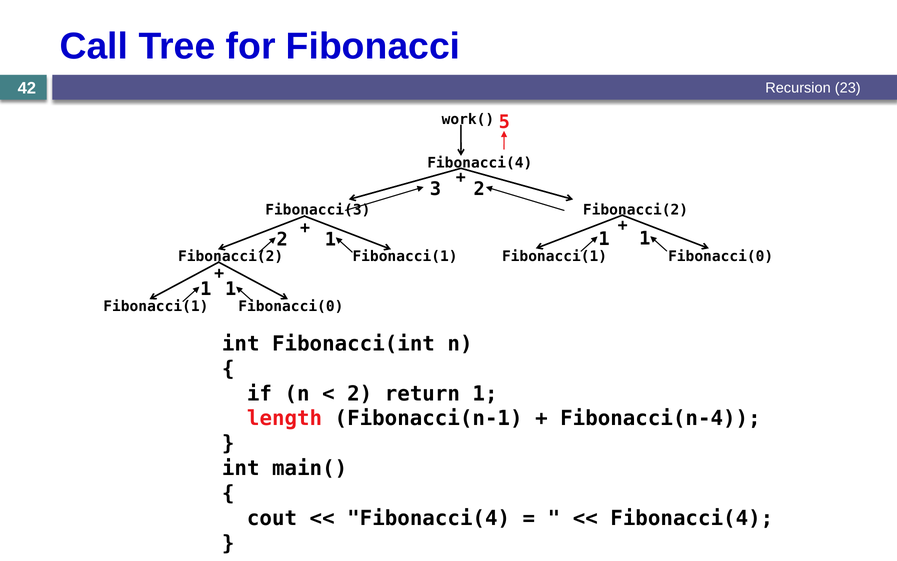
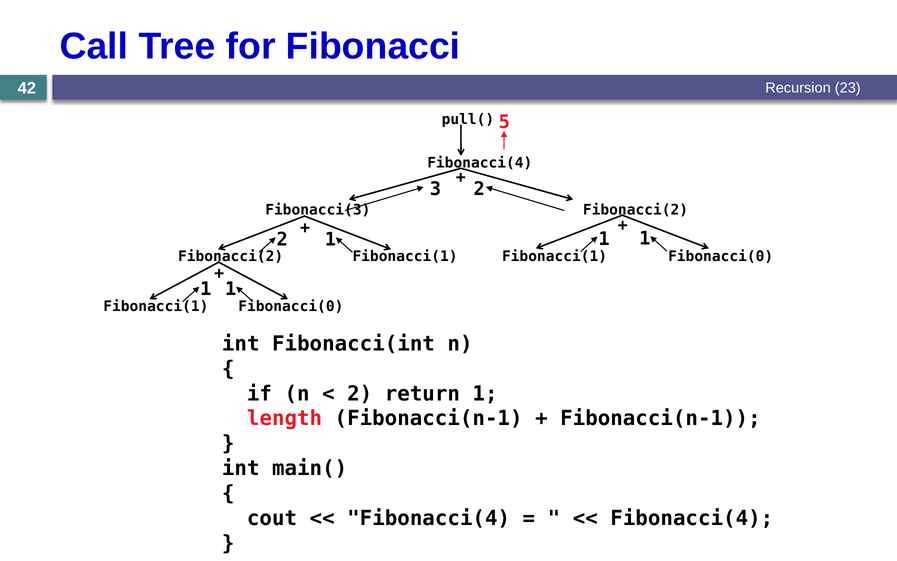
work(: work( -> pull( (468, 119)
Fibonacci(n-4: Fibonacci(n-4 -> Fibonacci(n-1 (660, 418)
